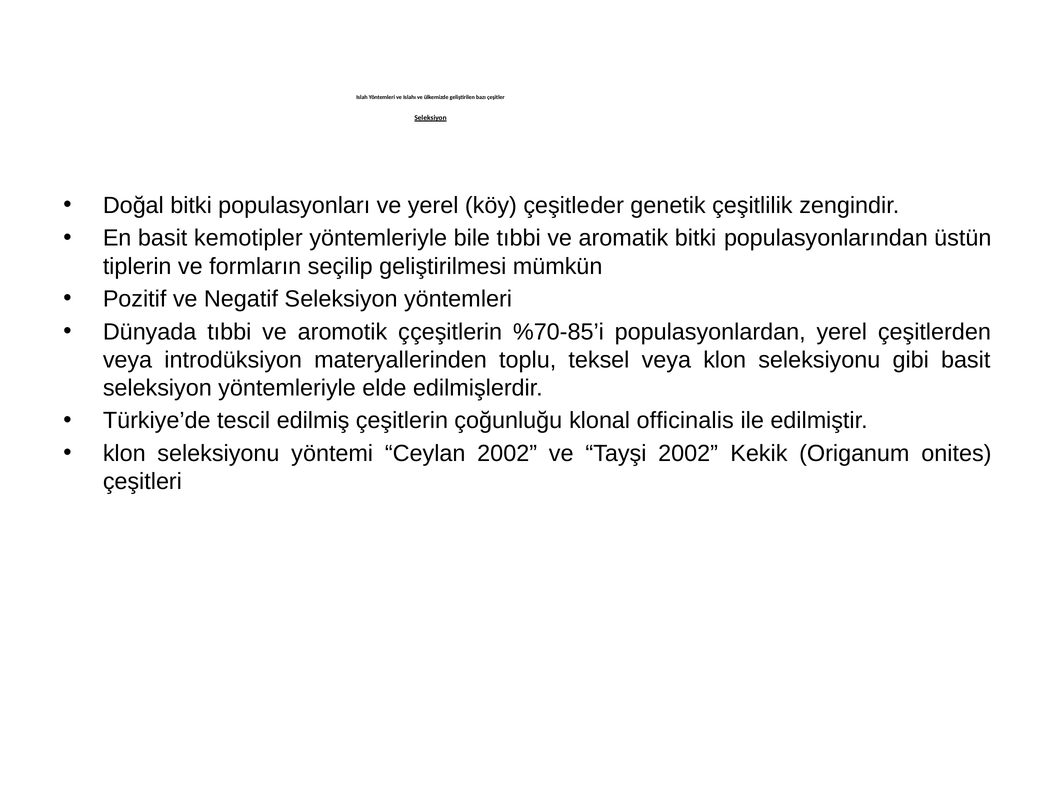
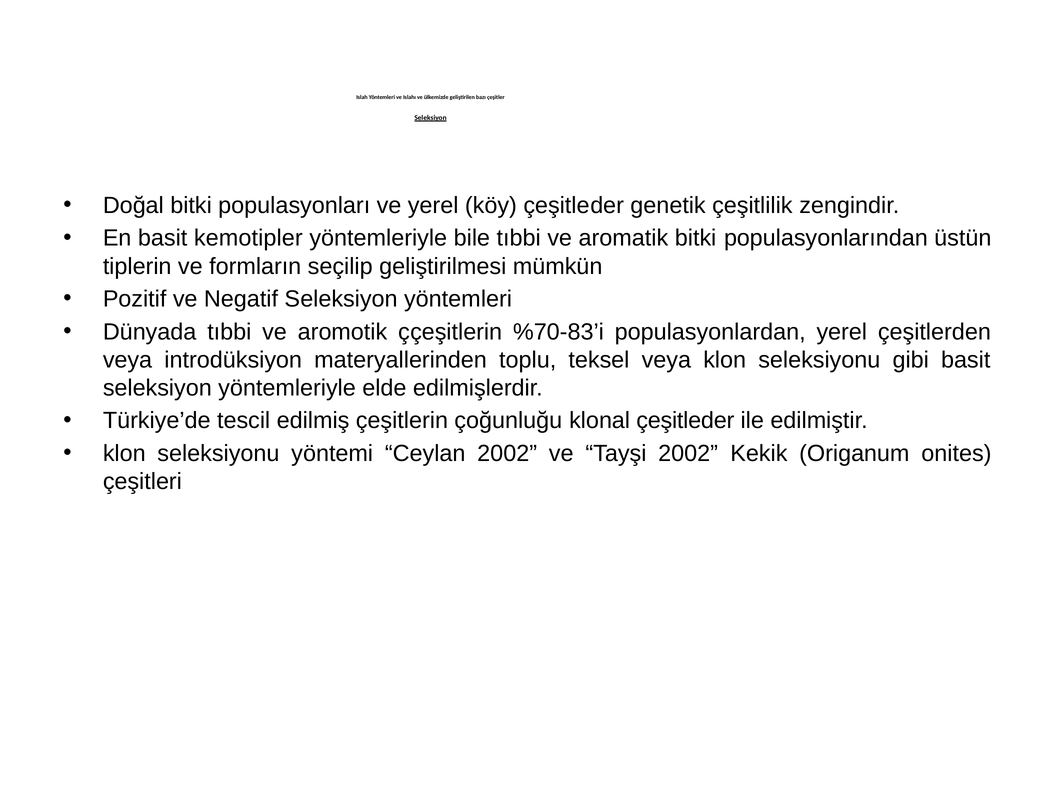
%70-85’i: %70-85’i -> %70-83’i (558, 332)
klonal officinalis: officinalis -> çeşitleder (685, 421)
